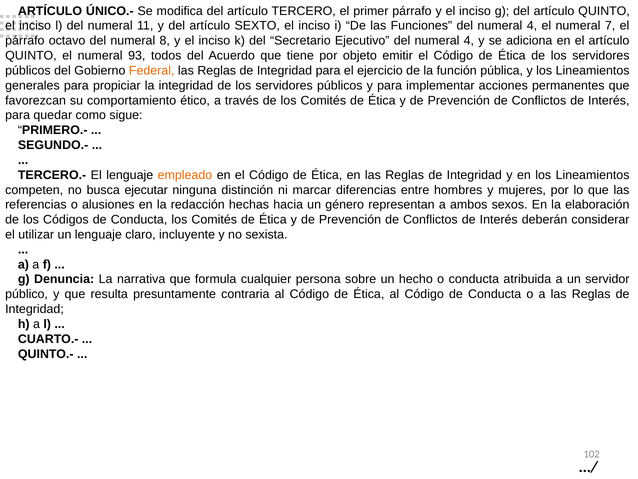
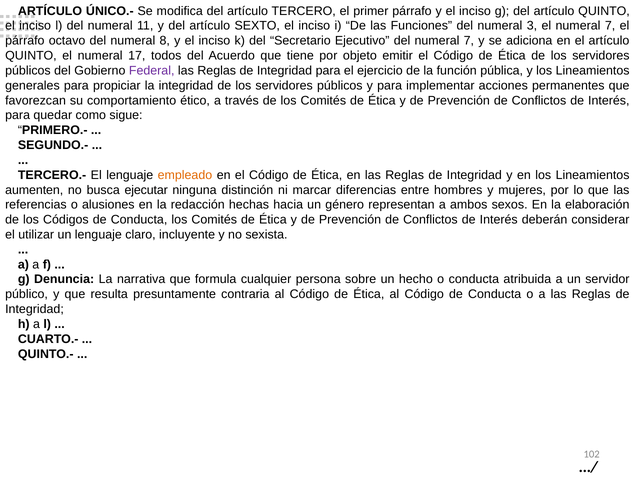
Funciones del numeral 4: 4 -> 3 (532, 26)
Ejecutivo del numeral 4: 4 -> 7 (469, 41)
93: 93 -> 17 (137, 56)
Federal colour: orange -> purple (152, 71)
competen: competen -> aumenten (34, 190)
